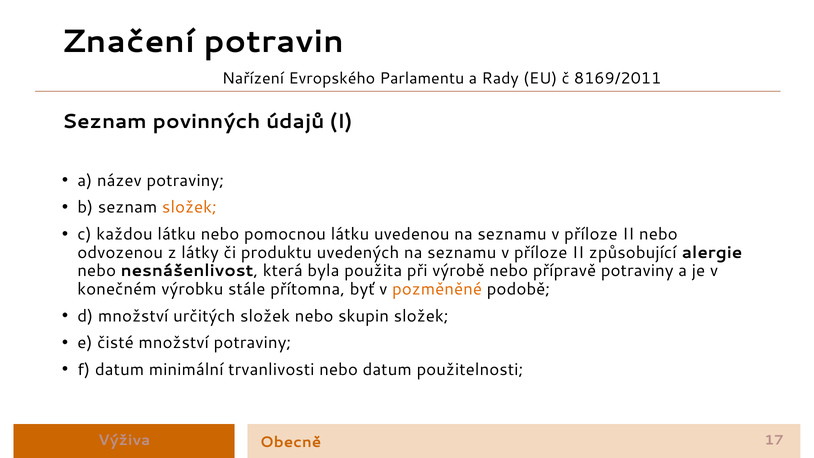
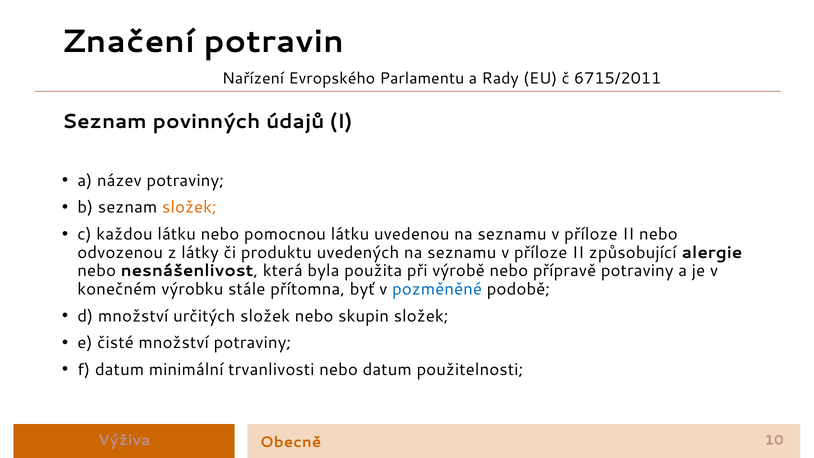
8169/2011: 8169/2011 -> 6715/2011 (618, 78)
pozměněné colour: orange -> blue (437, 289)
17: 17 -> 10 (774, 440)
